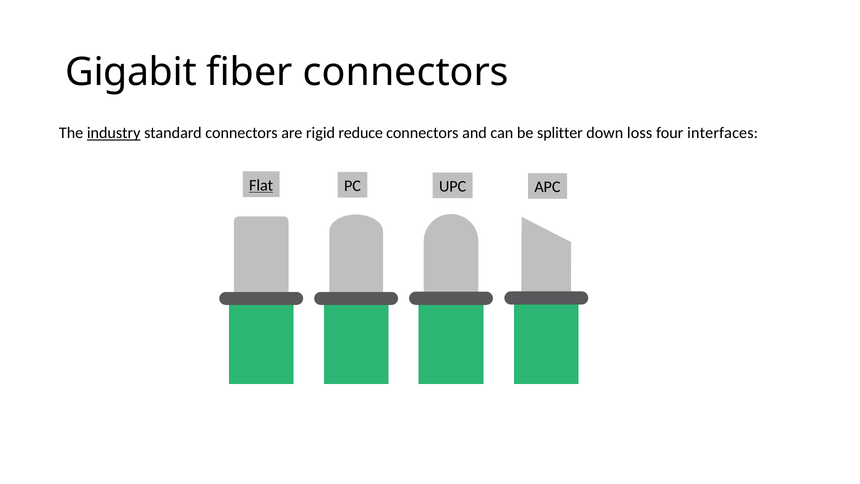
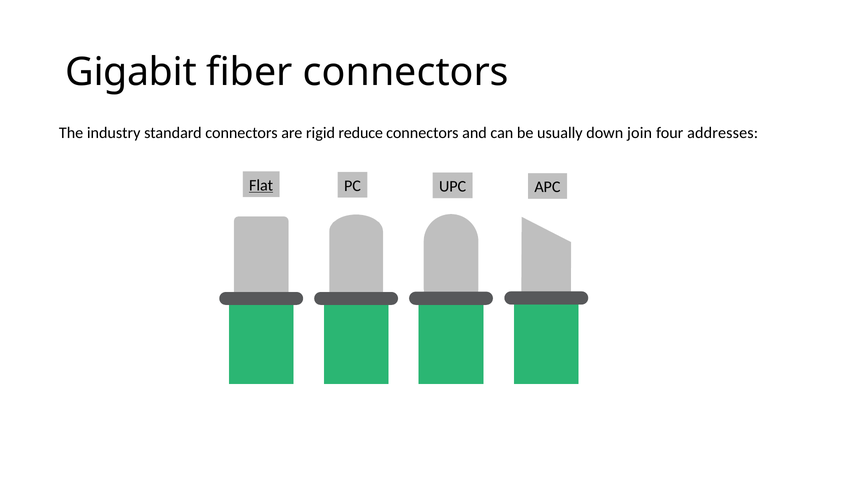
industry underline: present -> none (114, 133)
splitter: splitter -> usually (560, 133)
loss: loss -> join (640, 133)
interfaces: interfaces -> addresses (723, 133)
